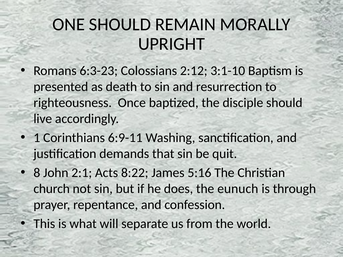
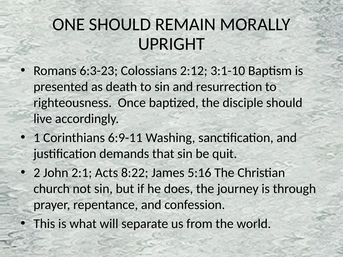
8: 8 -> 2 (37, 173)
eunuch: eunuch -> journey (238, 189)
